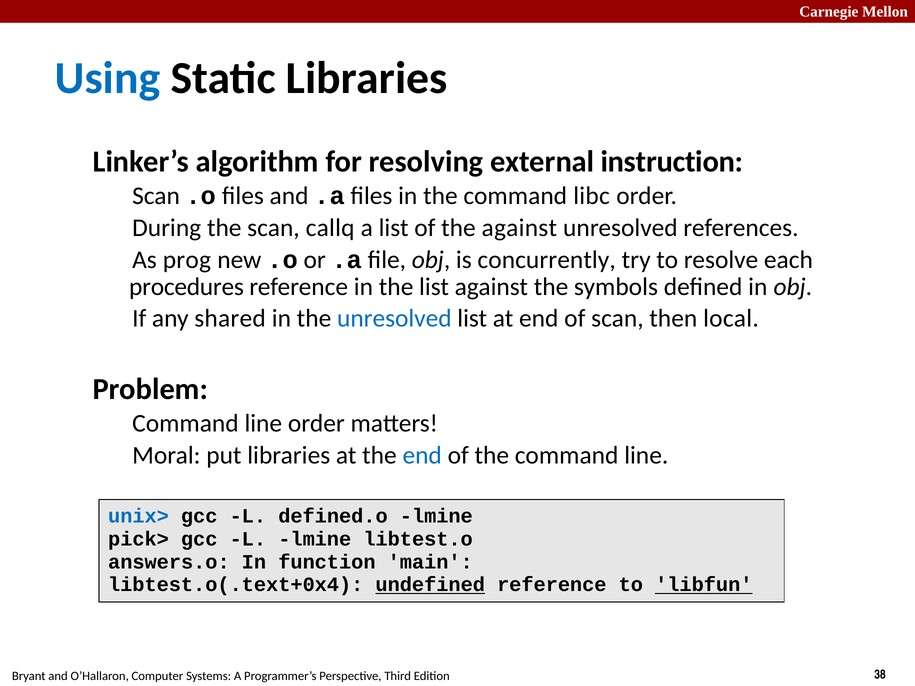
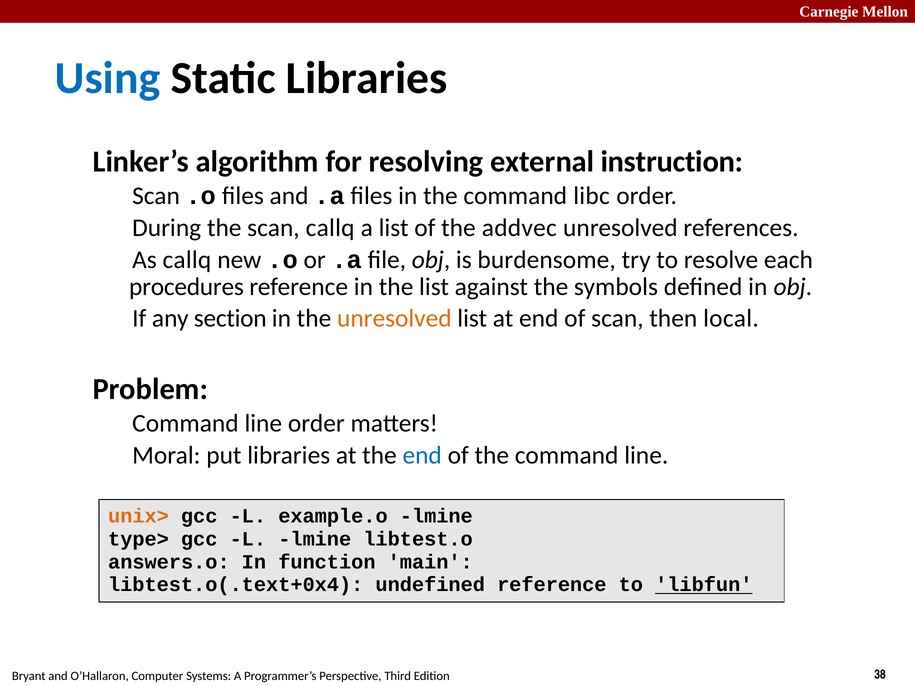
the against: against -> addvec (519, 228)
prog: prog -> callq (187, 260)
concurrently: concurrently -> burdensome (547, 260)
shared: shared -> section (230, 319)
unresolved colour: blue -> orange (394, 319)
unix> colour: blue -> orange (139, 516)
defined.o: defined.o -> example.o (333, 516)
pick>: pick> -> type> (139, 539)
undefined underline: present -> none (430, 585)
